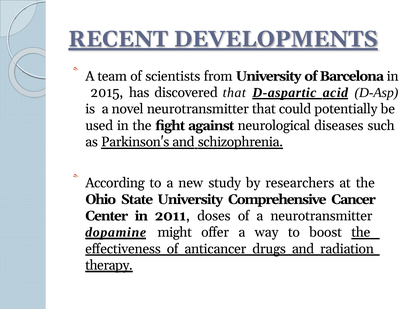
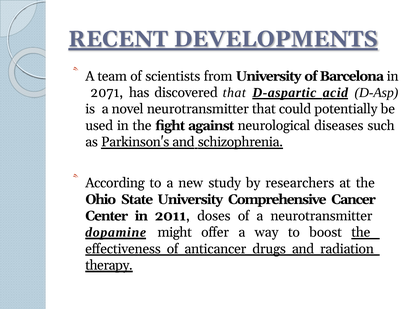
2015: 2015 -> 2071 (107, 93)
